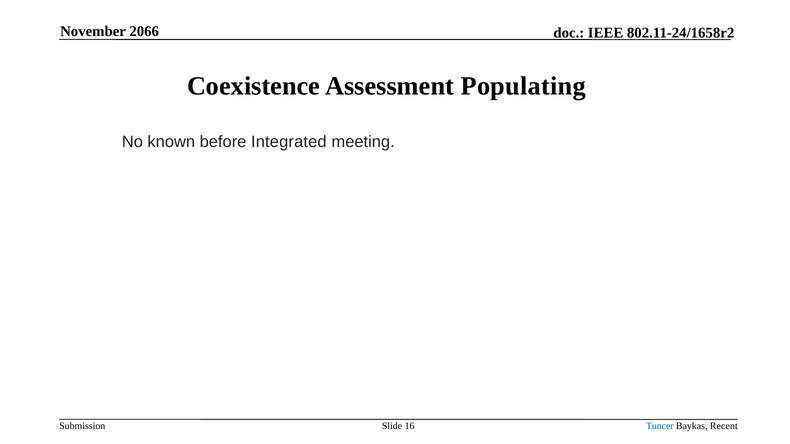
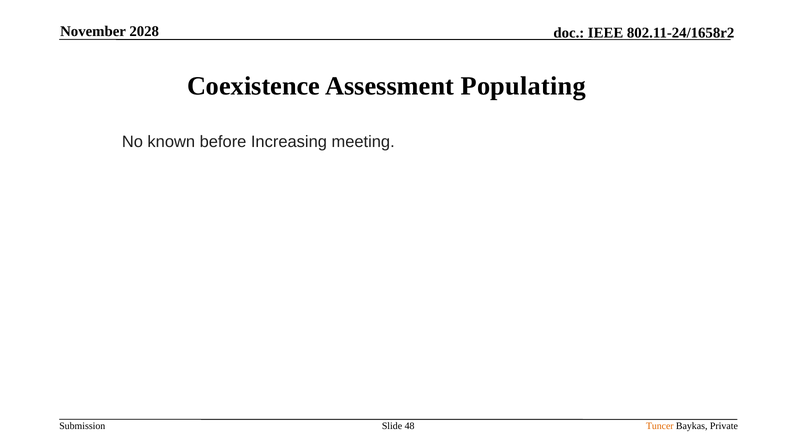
2066: 2066 -> 2028 (144, 31)
Integrated: Integrated -> Increasing (289, 142)
16: 16 -> 48 (410, 426)
Tuncer colour: blue -> orange (660, 426)
Recent: Recent -> Private (724, 426)
